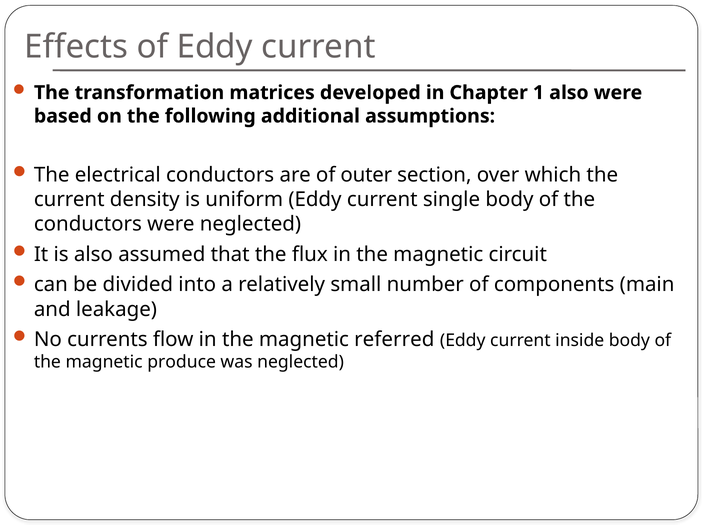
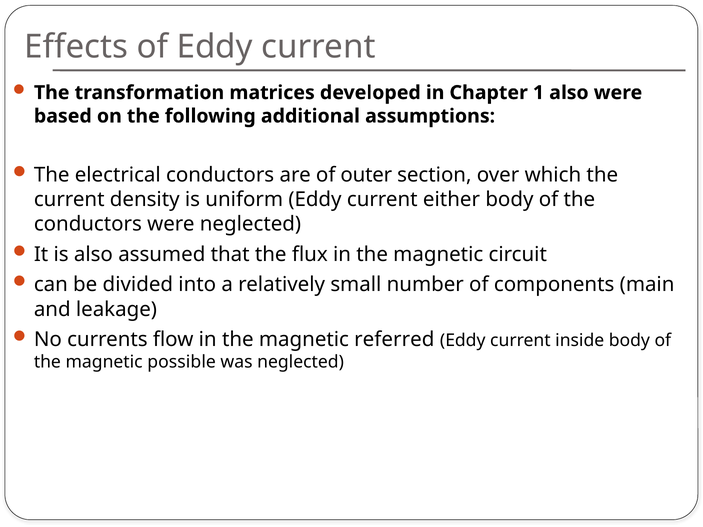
single: single -> either (451, 200)
produce: produce -> possible (182, 362)
